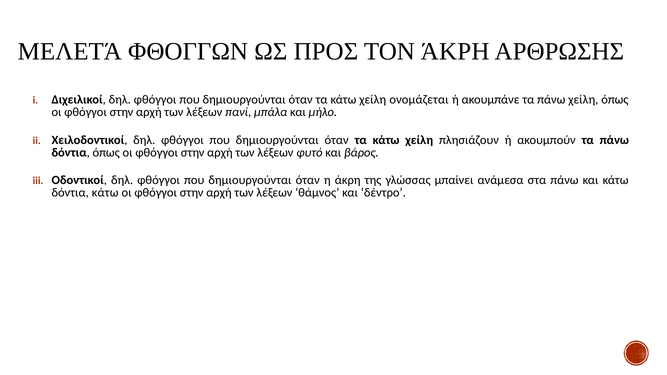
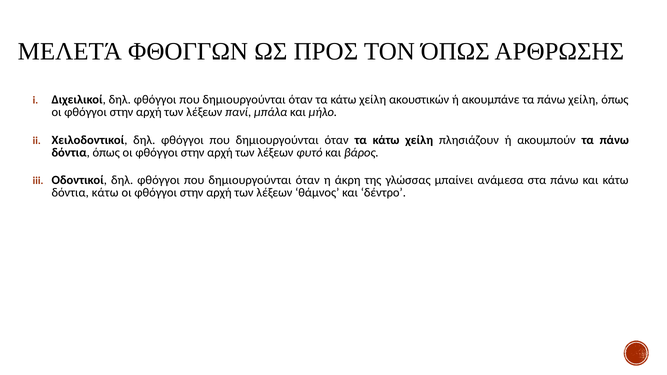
ΤΟΝ ΆΚΡΗ: ΆΚΡΗ -> ΌΠΩΣ (455, 52)
ονομάζεται: ονομάζεται -> ακουστικών (419, 100)
